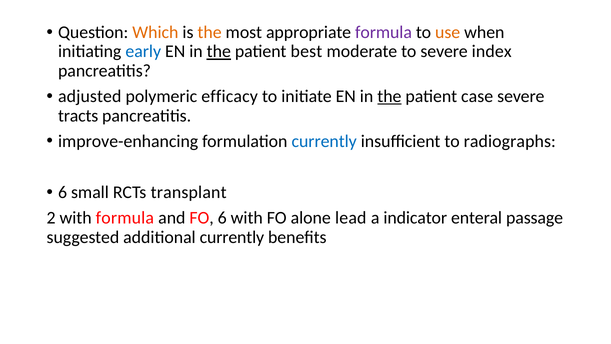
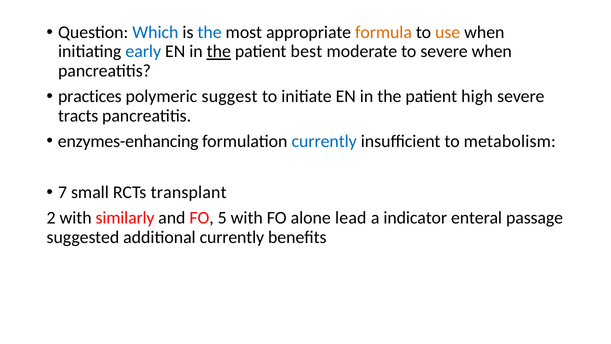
Which colour: orange -> blue (155, 32)
the colour: orange -> blue (210, 32)
formula colour: purple -> orange (383, 32)
severe index: index -> when (492, 52)
adjusted: adjusted -> practices (90, 96)
efficacy: efficacy -> suggest (230, 96)
the underline: present -> none (389, 96)
case: case -> high (477, 96)
improve-enhancing: improve-enhancing -> enzymes-enhancing (128, 141)
radiographs: radiographs -> metabolism (510, 141)
6: 6 -> 7 (63, 192)
with formula: formula -> similarly (125, 218)
FO 6: 6 -> 5 (222, 218)
